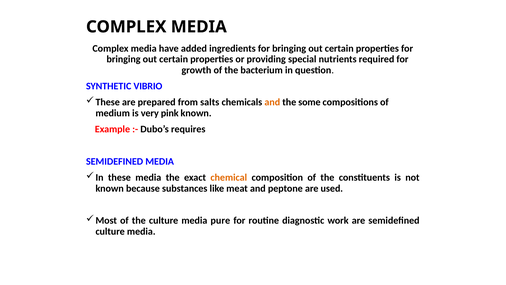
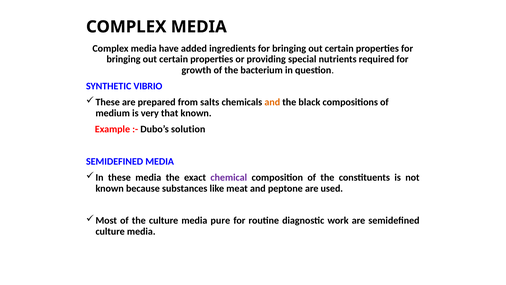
some: some -> black (309, 102)
pink: pink -> that (170, 113)
requires: requires -> solution (188, 129)
chemical colour: orange -> purple (229, 177)
